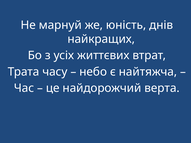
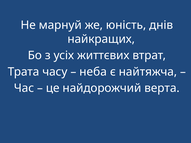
небо: небо -> неба (93, 72)
